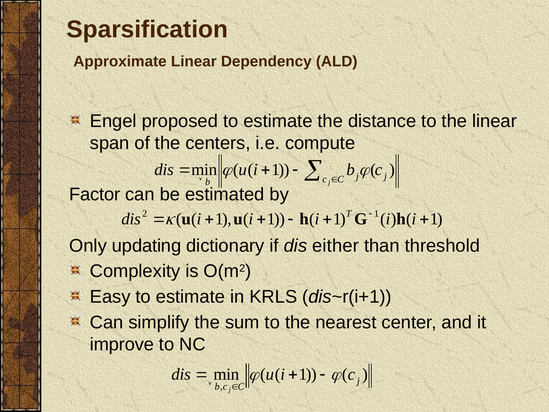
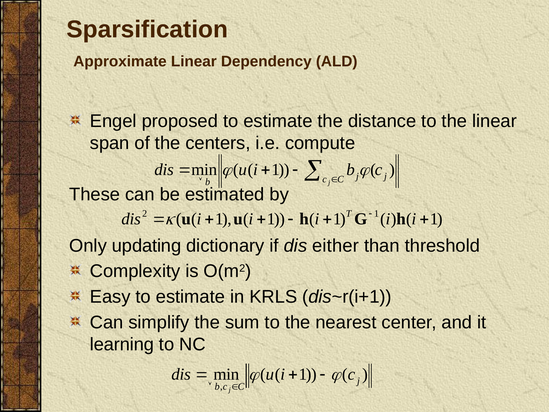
Factor: Factor -> These (95, 194)
improve: improve -> learning (122, 344)
